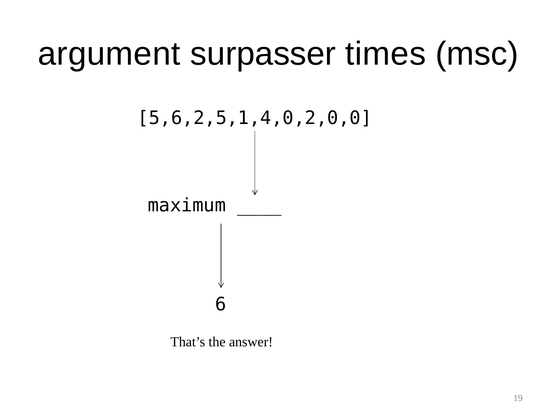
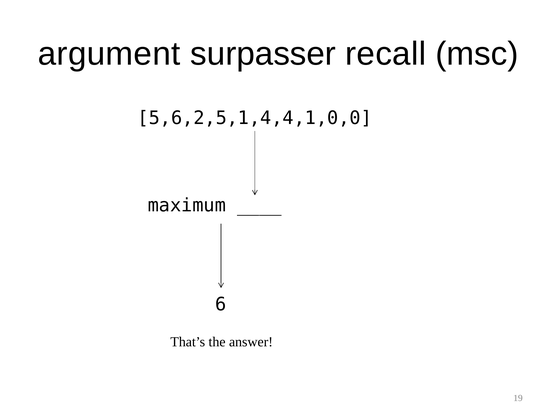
times: times -> recall (386, 54)
5,6,2,5,1,4,0,2,0,0: 5,6,2,5,1,4,0,2,0,0 -> 5,6,2,5,1,4,4,1,0,0 (255, 118)
